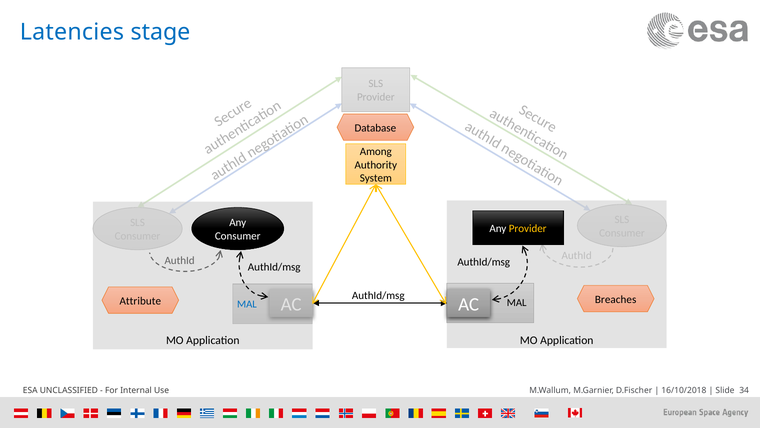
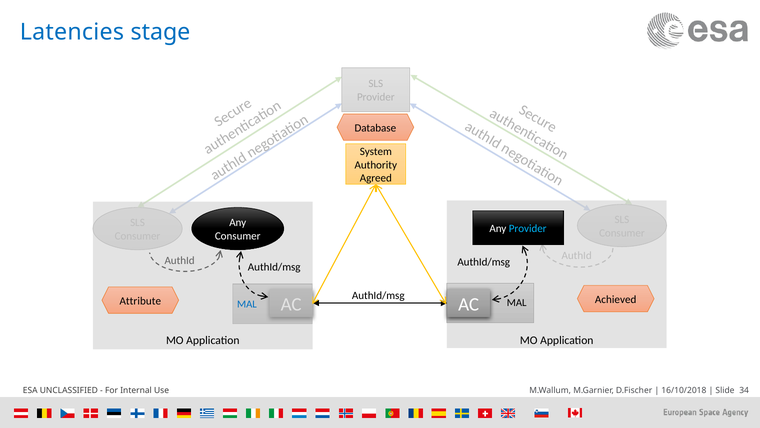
Among: Among -> System (376, 151)
System: System -> Agreed (376, 178)
Provider colour: yellow -> light blue (528, 228)
Breaches: Breaches -> Achieved (616, 299)
